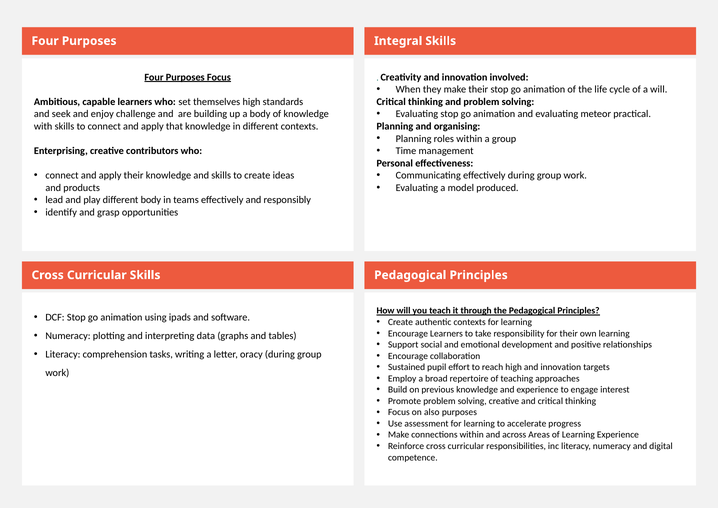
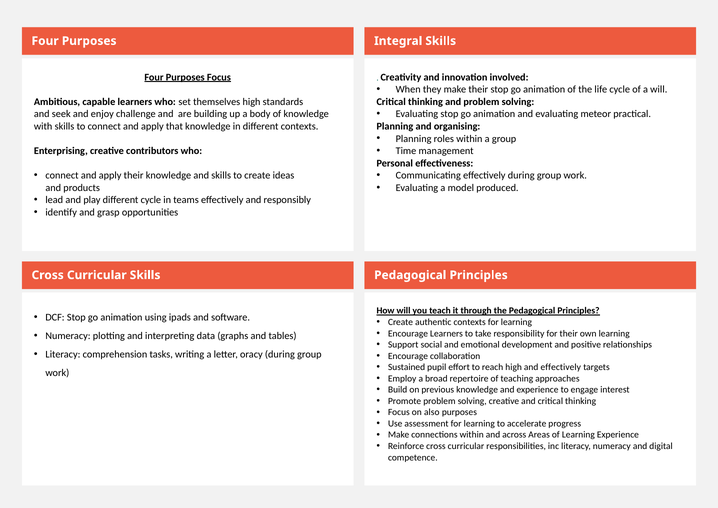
different body: body -> cycle (151, 200)
high and innovation: innovation -> effectively (561, 367)
